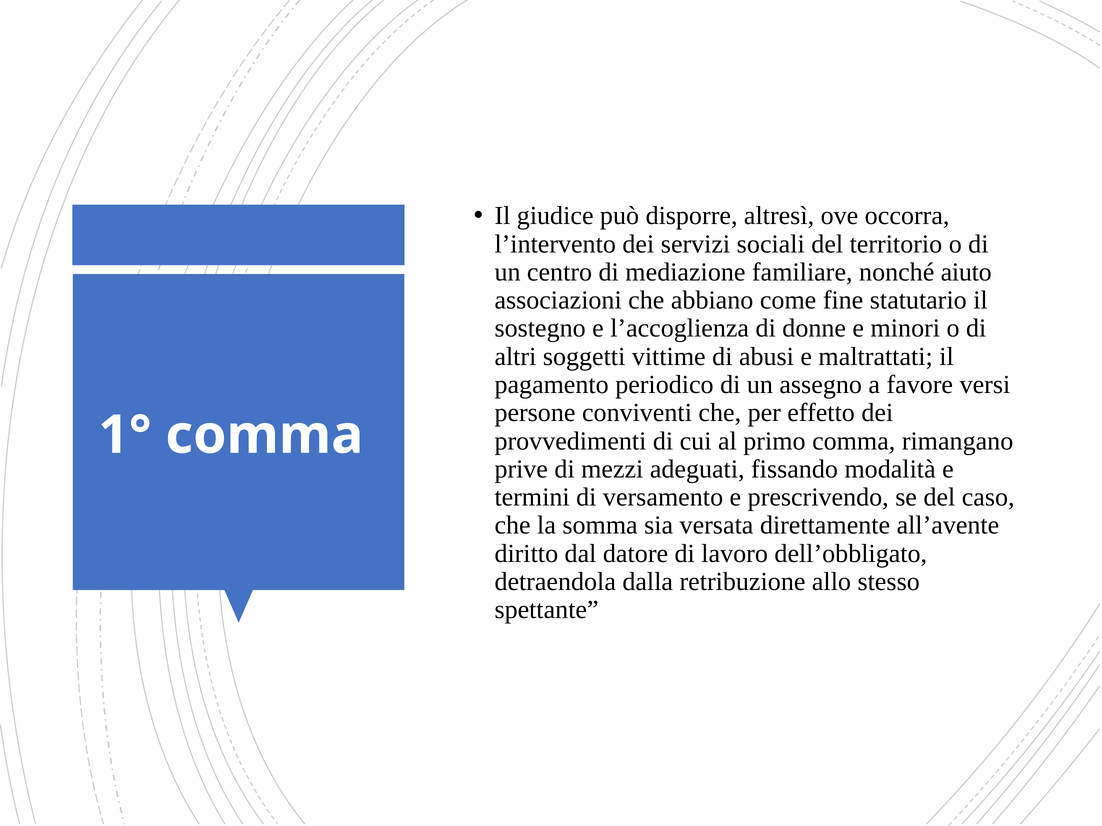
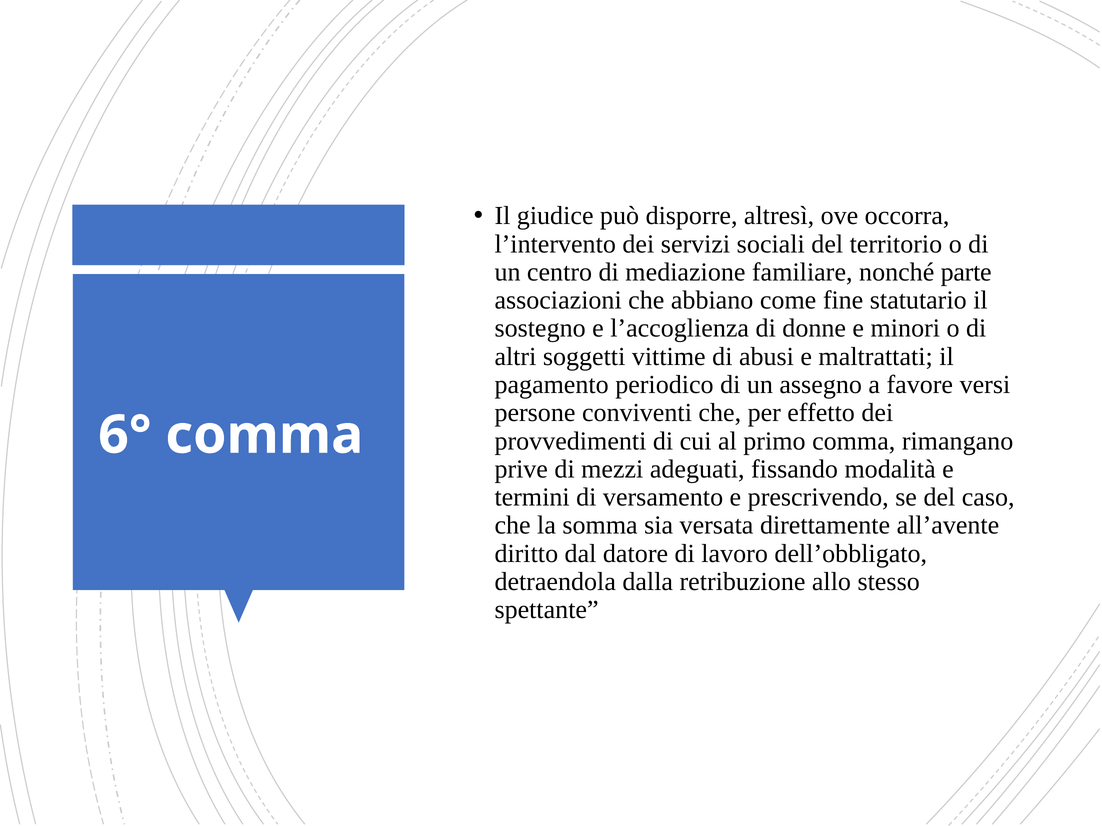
aiuto: aiuto -> parte (966, 272)
1°: 1° -> 6° (125, 435)
